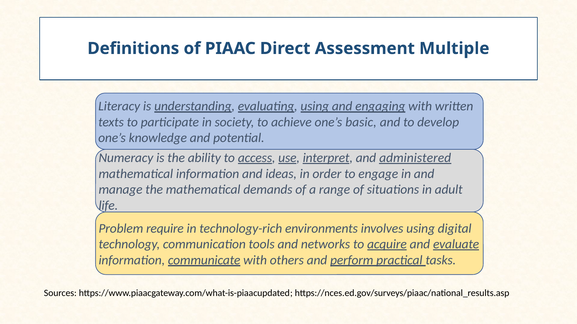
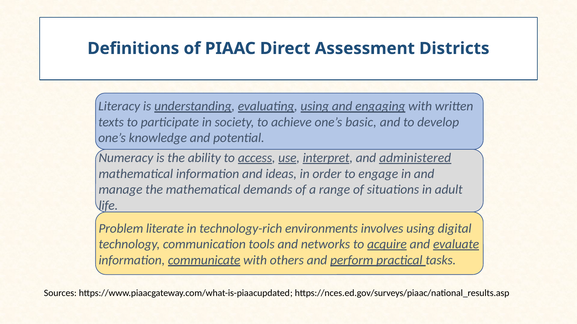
Multiple: Multiple -> Districts (454, 49)
require: require -> literate (165, 229)
